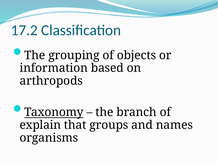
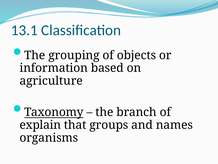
17.2: 17.2 -> 13.1 (24, 30)
arthropods: arthropods -> agriculture (51, 81)
